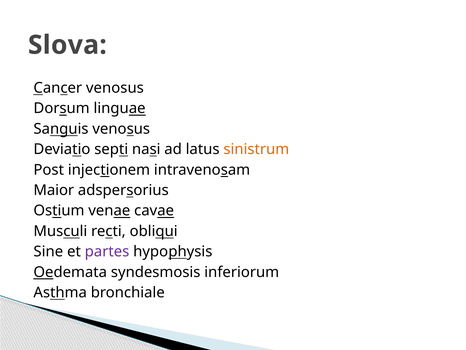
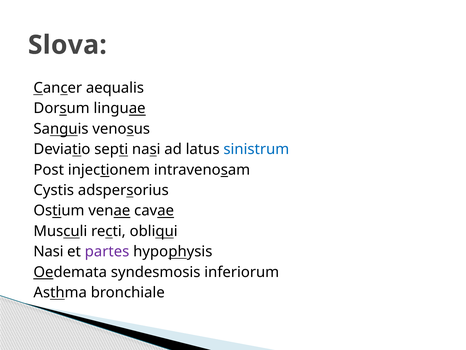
Cancer venosus: venosus -> aequalis (115, 88)
sinistrum colour: orange -> blue (256, 149)
Maior: Maior -> Cystis (54, 190)
Sine: Sine -> Nasi (48, 251)
